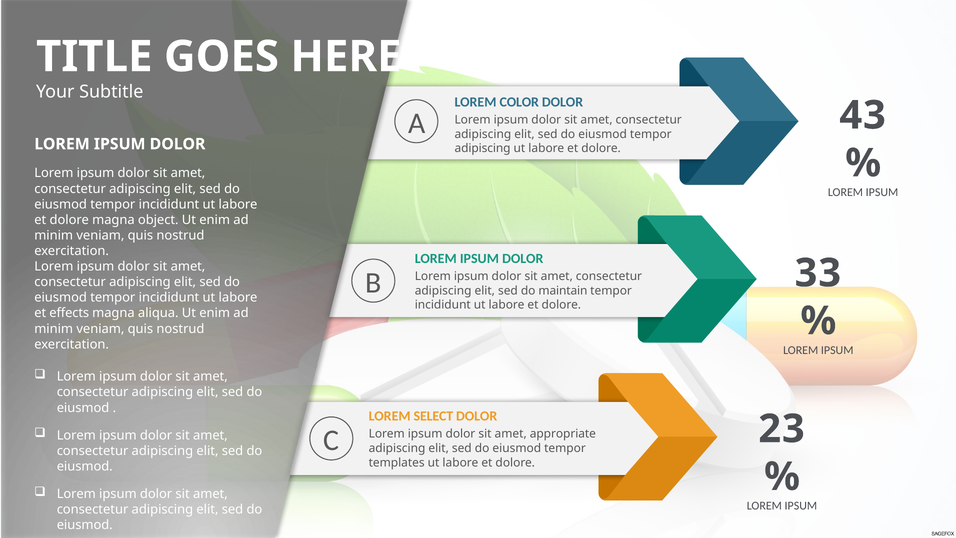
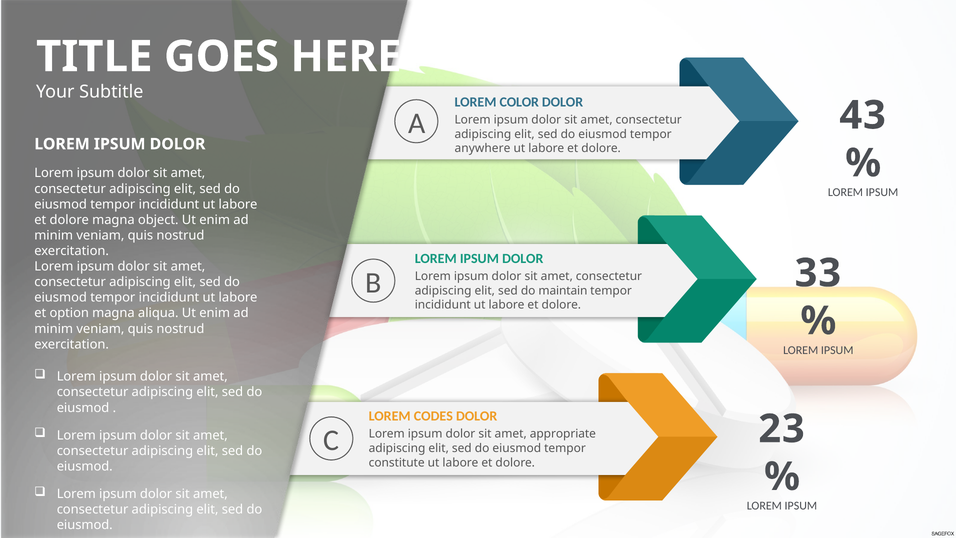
adipiscing: adipiscing -> anywhere (482, 148)
effects: effects -> option (69, 313)
SELECT: SELECT -> CODES (433, 416)
templates: templates -> constitute (397, 462)
